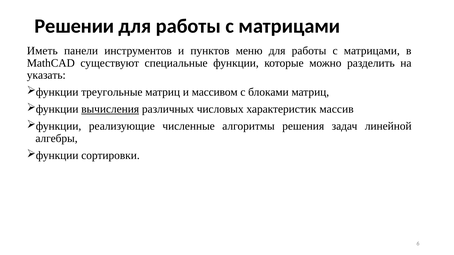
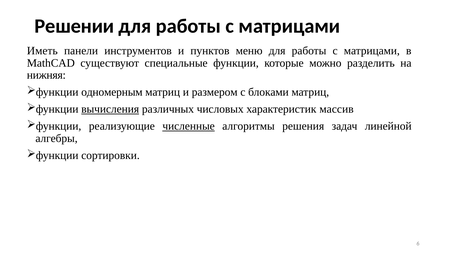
указать: указать -> нижняя (46, 75)
треугольные: треугольные -> одномерным (112, 92)
массивом: массивом -> размером (215, 92)
численные underline: none -> present (189, 126)
